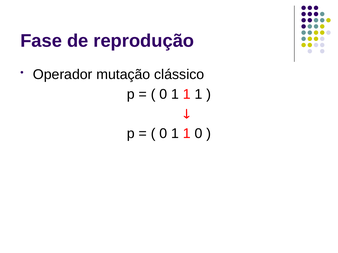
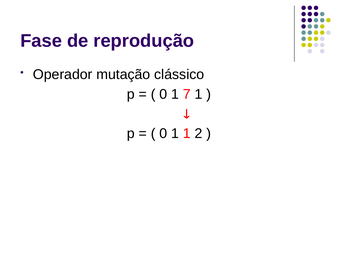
1: 1 -> 7 (187, 94)
1 0: 0 -> 2 (199, 134)
